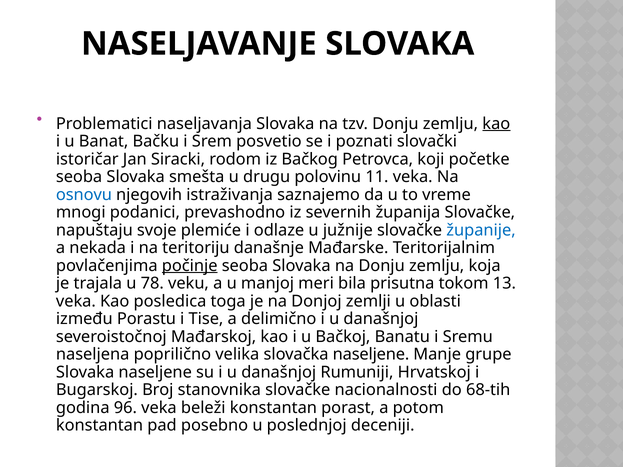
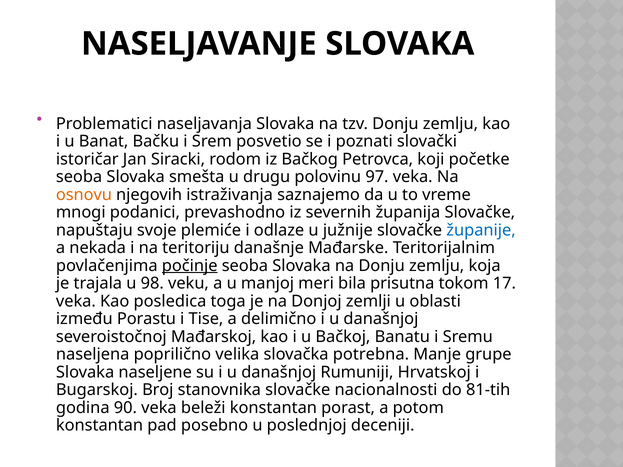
kao underline: present -> none (496, 124)
11: 11 -> 97 (377, 177)
osnovu colour: blue -> orange (84, 195)
78: 78 -> 98 (152, 284)
13: 13 -> 17 (504, 284)
slovačka naseljene: naseljene -> potrebna (371, 355)
68-tih: 68-tih -> 81-tih (488, 390)
96: 96 -> 90 (125, 408)
